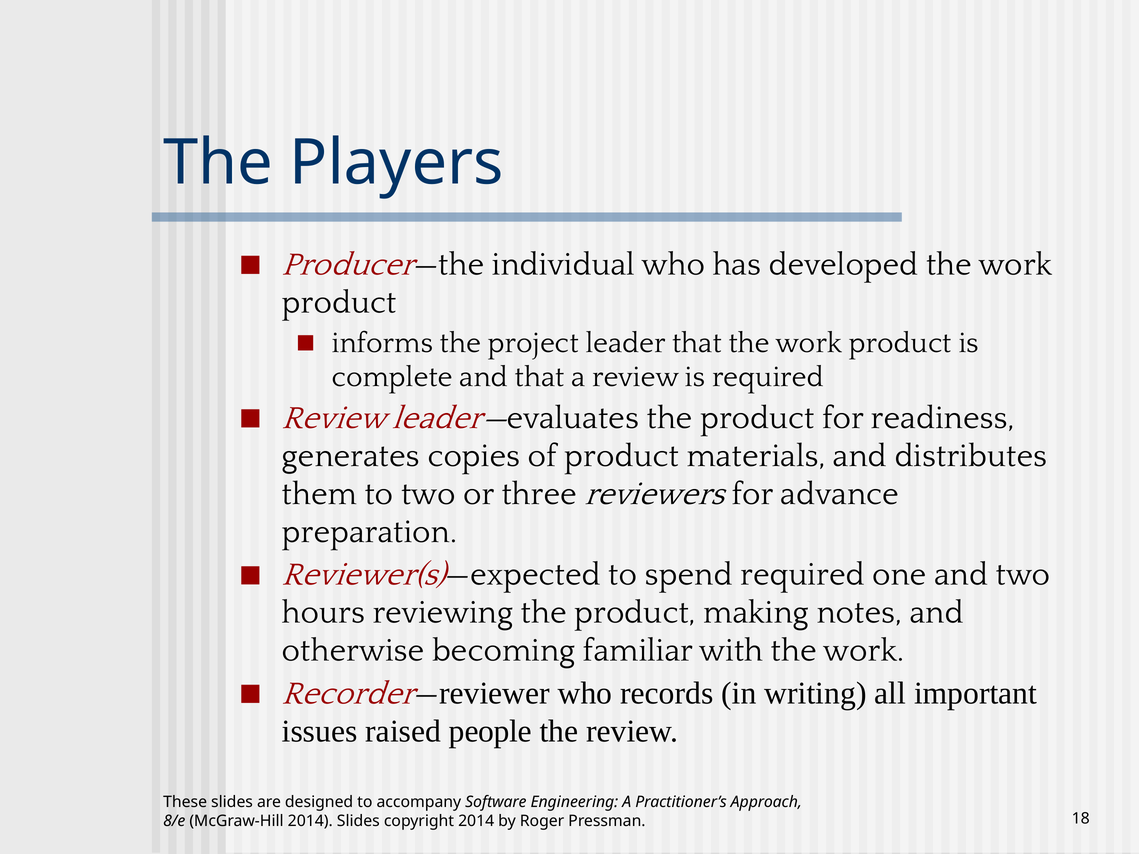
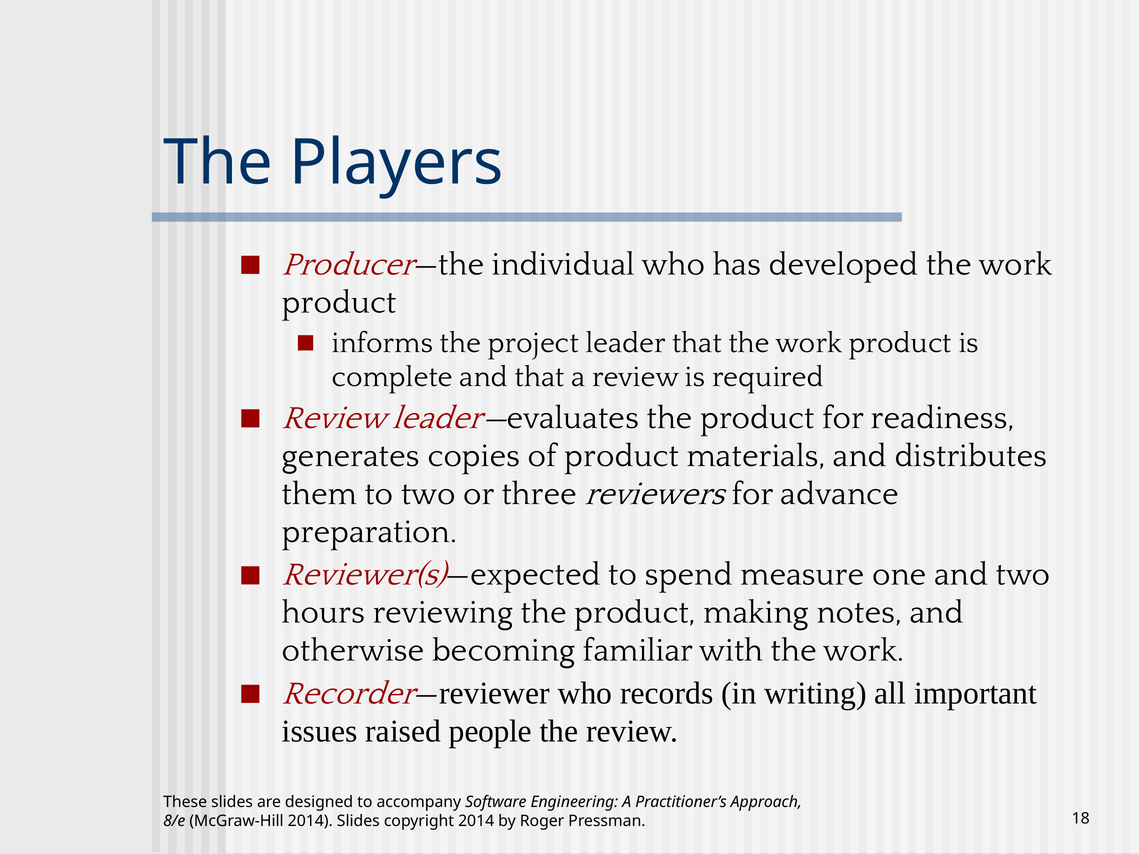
spend required: required -> measure (802, 575)
